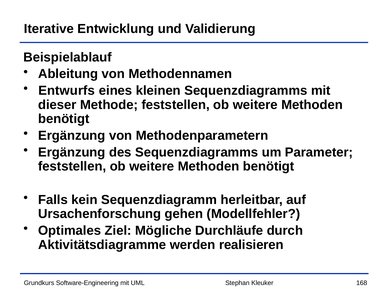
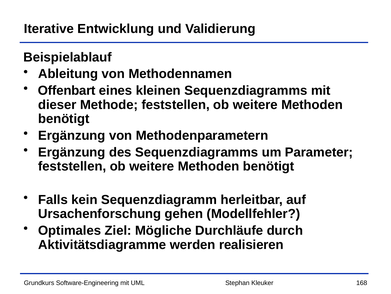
Entwurfs: Entwurfs -> Offenbart (67, 90)
